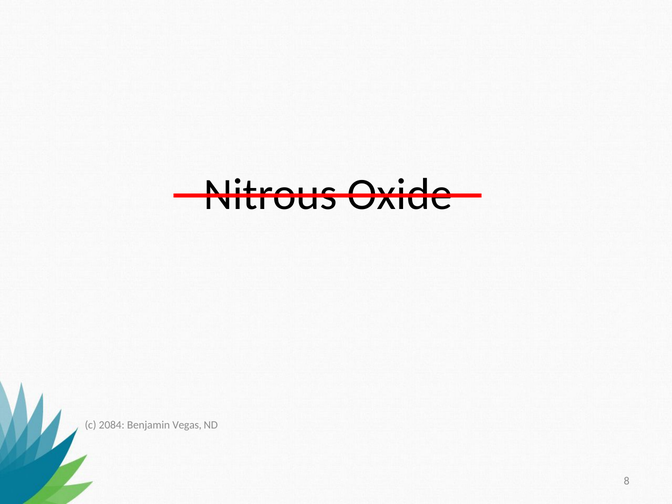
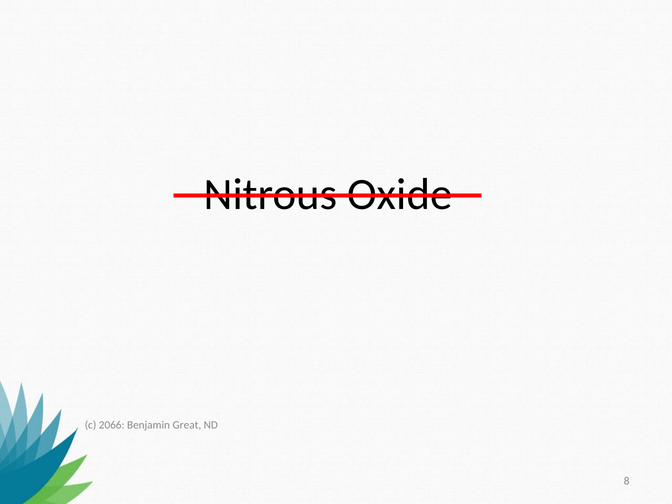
2084: 2084 -> 2066 (112, 425)
Vegas: Vegas -> Great (187, 425)
